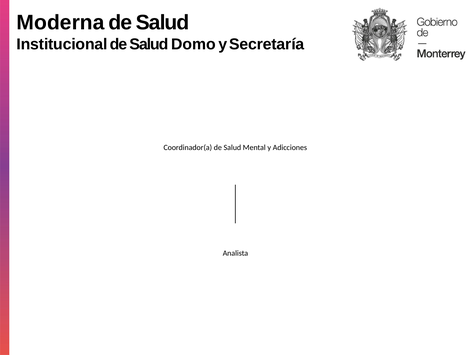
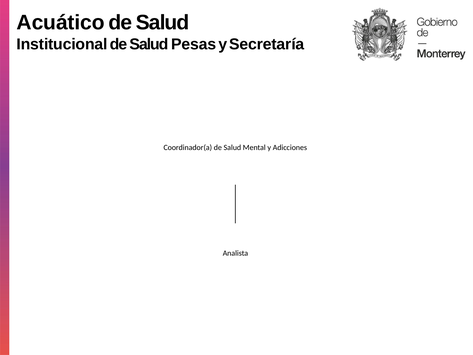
Moderna: Moderna -> Acuático (61, 22)
Domo: Domo -> Pesas (194, 44)
